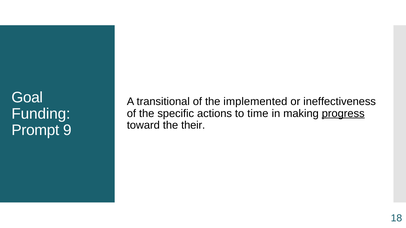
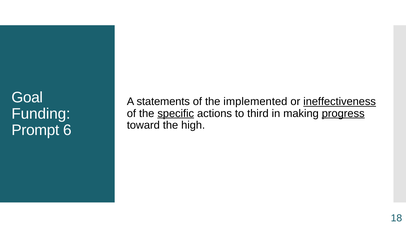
transitional: transitional -> statements (163, 102)
ineffectiveness underline: none -> present (340, 102)
specific underline: none -> present (176, 114)
time: time -> third (258, 114)
their: their -> high (193, 126)
9: 9 -> 6 (67, 130)
